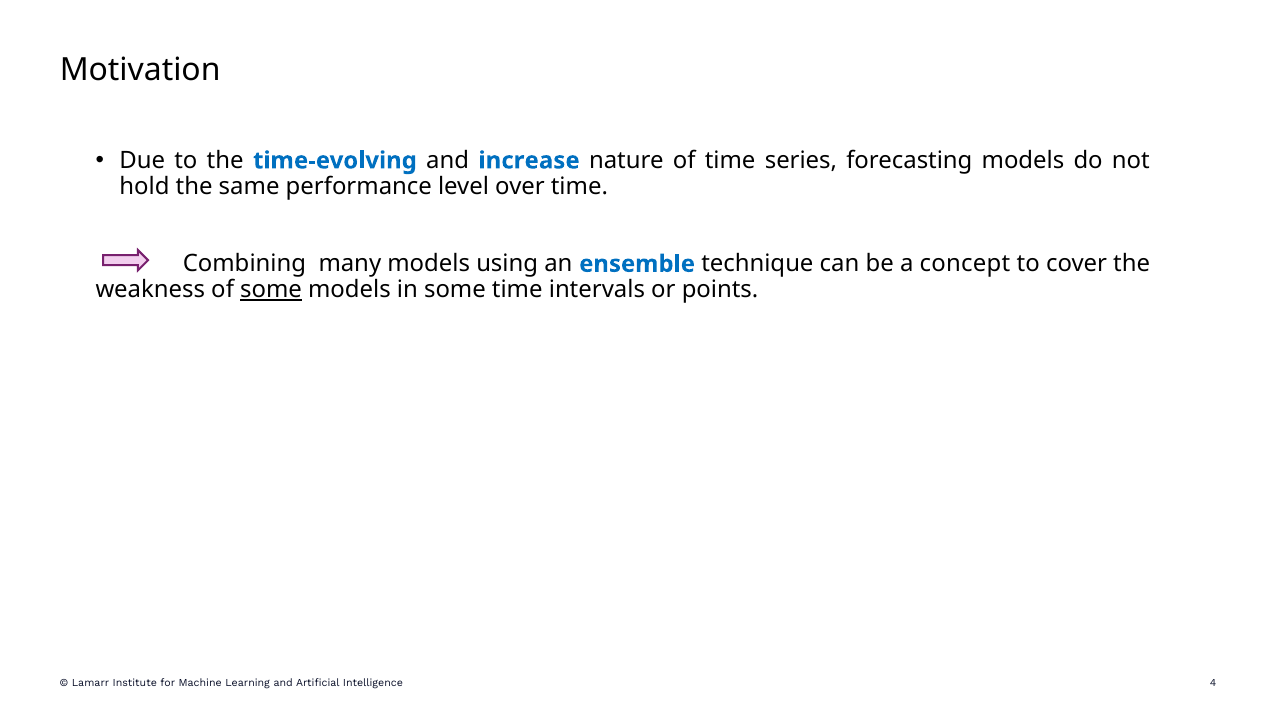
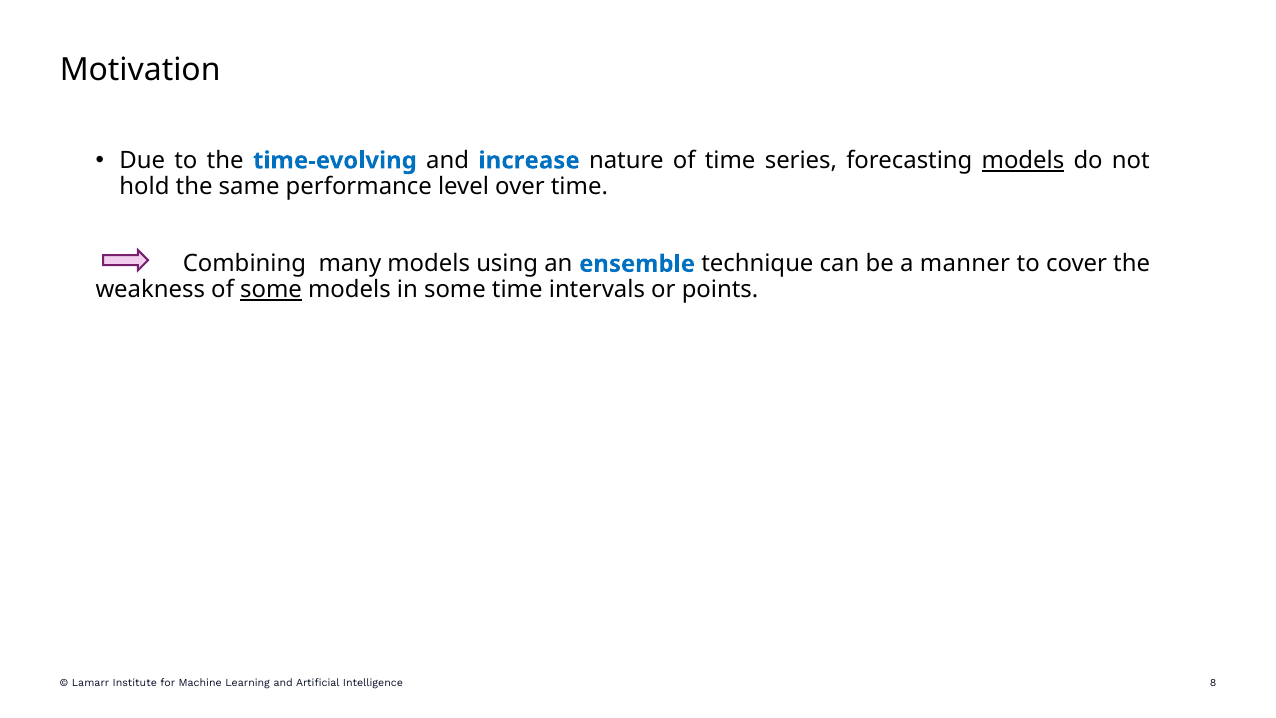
models underline: none -> present (1023, 161)
concept: concept -> manner (965, 264)
4: 4 -> 8 (1213, 683)
